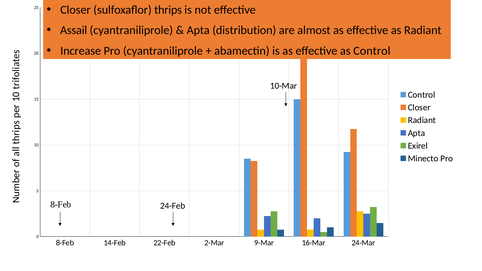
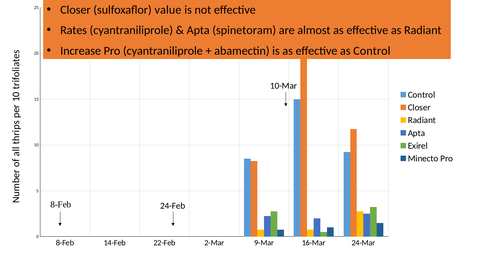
thrips: thrips -> value (168, 10)
Assail: Assail -> Rates (74, 30)
distribution: distribution -> spinetoram (244, 30)
